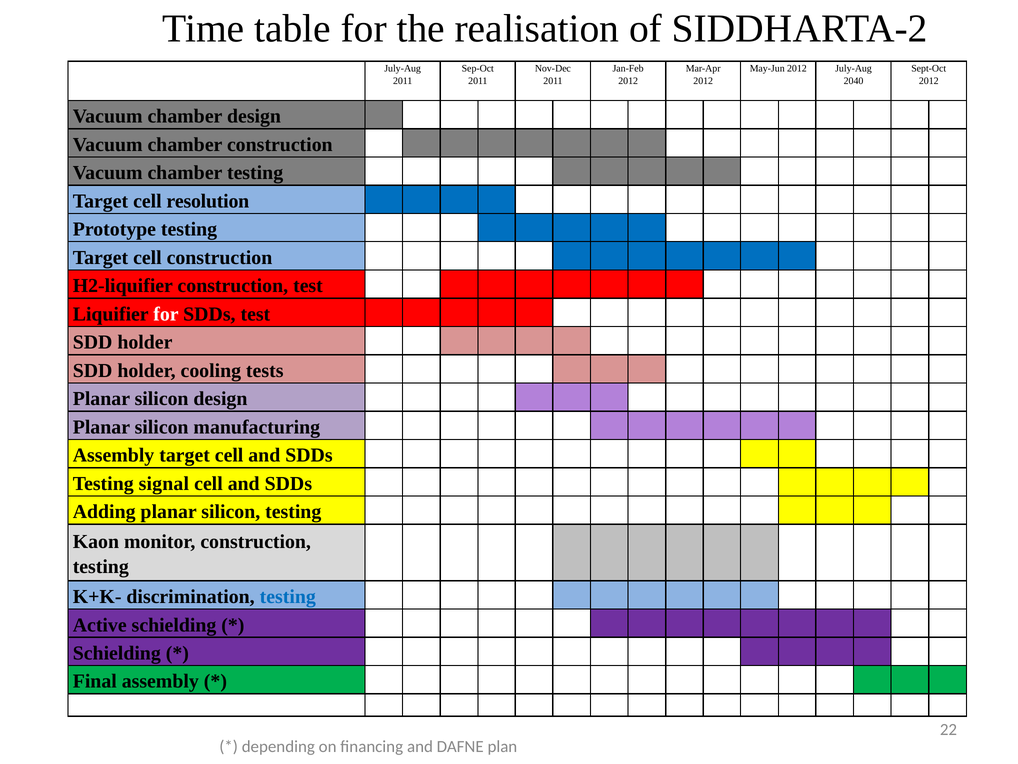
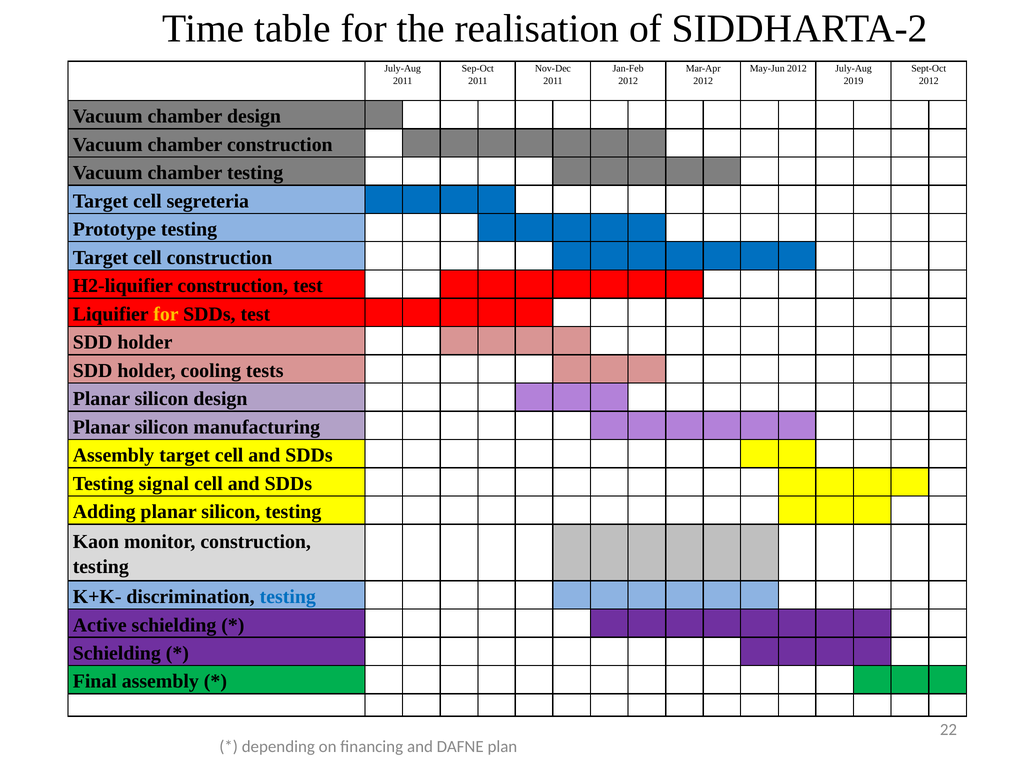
2040: 2040 -> 2019 (854, 81)
resolution: resolution -> segreteria (208, 201)
for colour: white -> yellow (166, 314)
